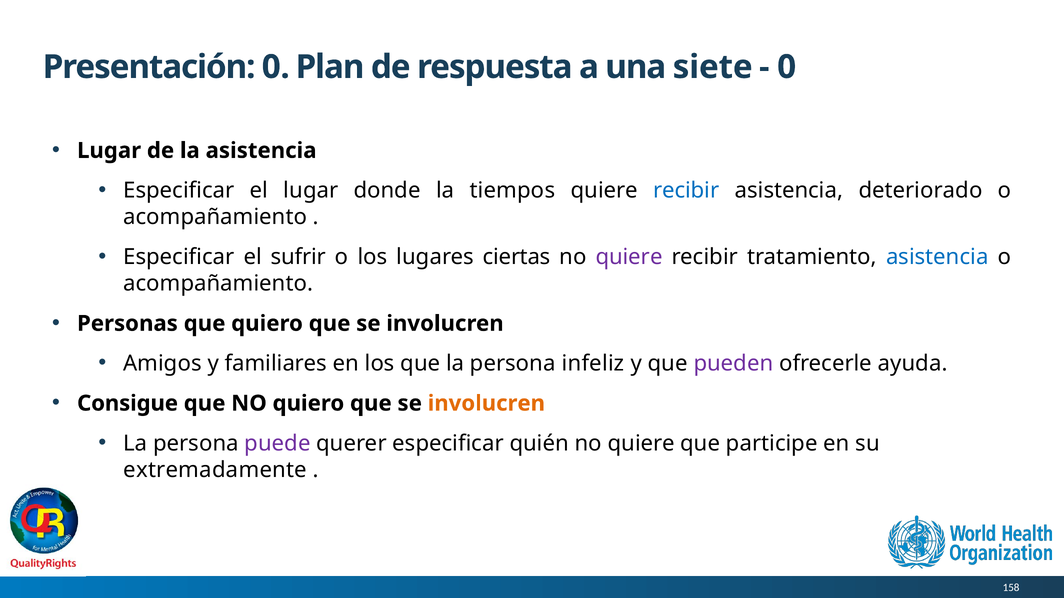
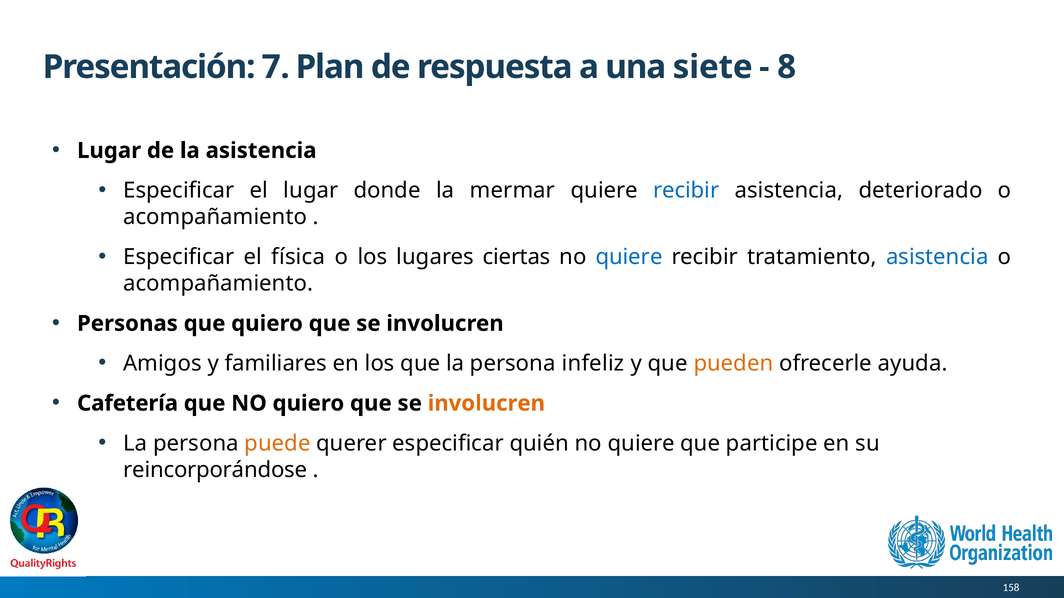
Presentación 0: 0 -> 7 (276, 67)
0: 0 -> 8 (787, 67)
tiempos: tiempos -> mermar (512, 191)
sufrir: sufrir -> física (298, 257)
quiere colour: purple -> blue (629, 257)
pueden colour: purple -> orange (733, 364)
Consigue: Consigue -> Cafetería (128, 404)
puede colour: purple -> orange (278, 444)
extremadamente: extremadamente -> reincorporándose (215, 470)
